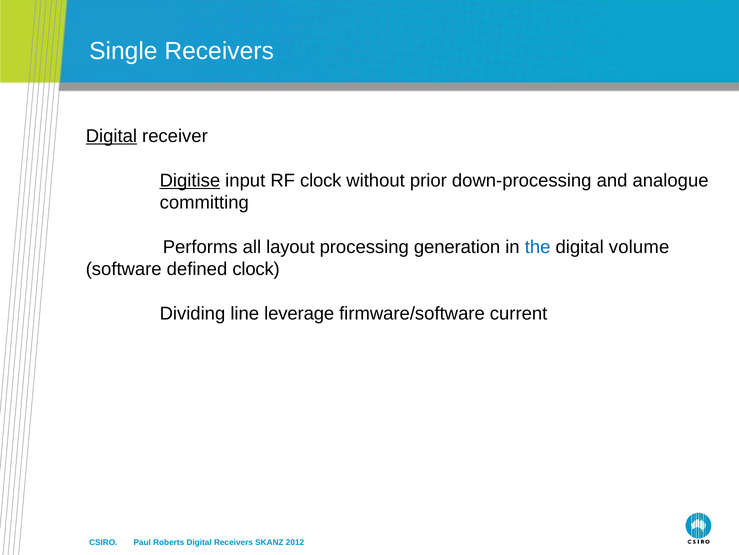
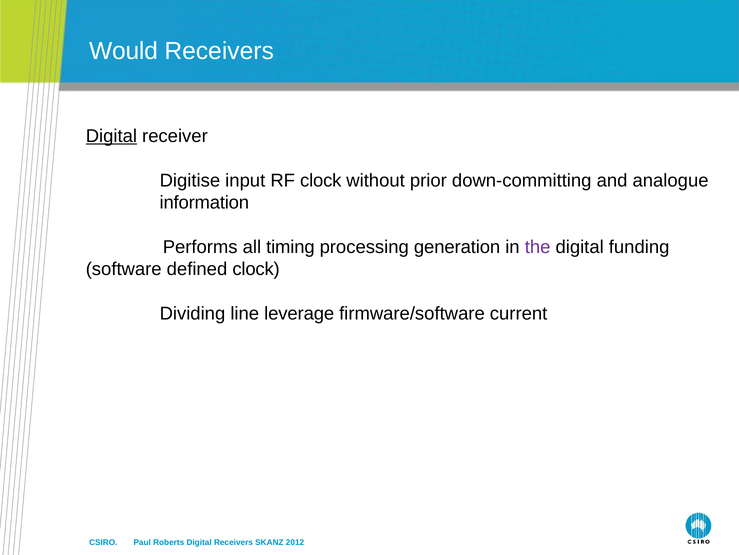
Single: Single -> Would (123, 51)
Digitise underline: present -> none (190, 180)
down-processing: down-processing -> down-committing (522, 180)
committing: committing -> information (204, 202)
layout: layout -> timing (290, 247)
the colour: blue -> purple (538, 247)
volume: volume -> funding (639, 247)
